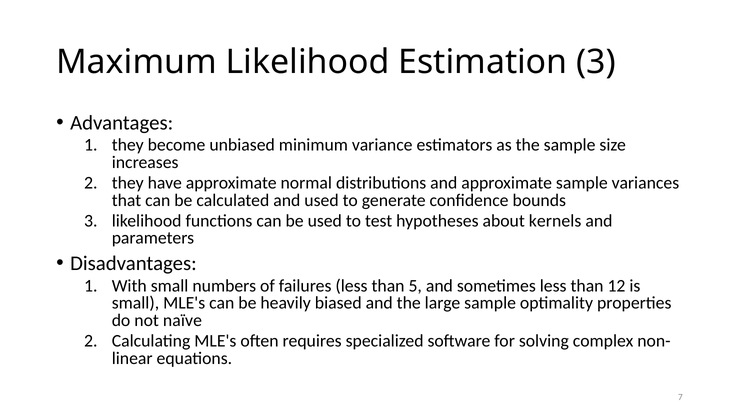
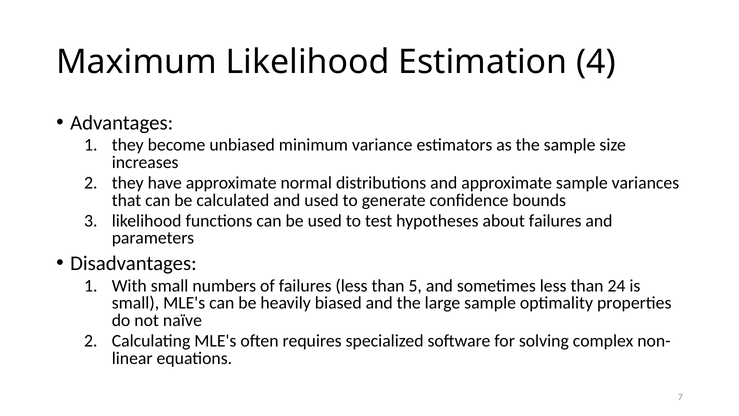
Estimation 3: 3 -> 4 (596, 62)
about kernels: kernels -> failures (555, 221)
12: 12 -> 24 (616, 286)
